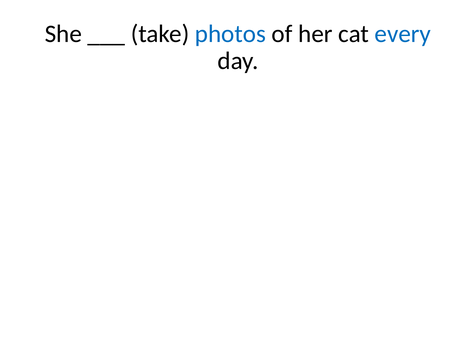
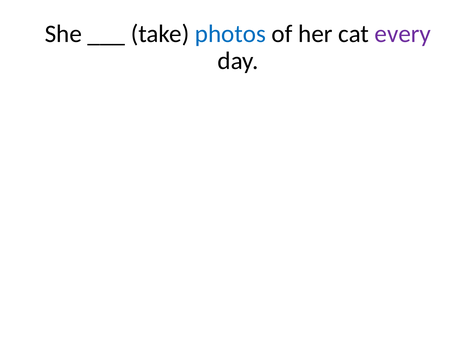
every colour: blue -> purple (403, 34)
